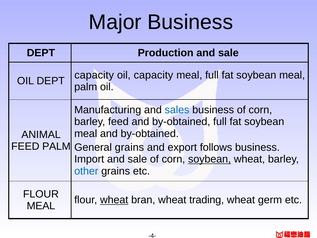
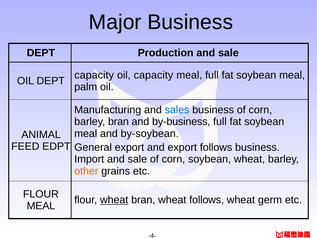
barley feed: feed -> bran (118, 122)
by-obtained: by-obtained -> by-business (181, 122)
meal and by-obtained: by-obtained -> by-soybean (150, 133)
FEED PALM: PALM -> EDPT (56, 146)
General grains: grains -> export (129, 147)
soybean underline: present -> none (210, 159)
other colour: blue -> orange (86, 171)
wheat trading: trading -> follows (207, 200)
